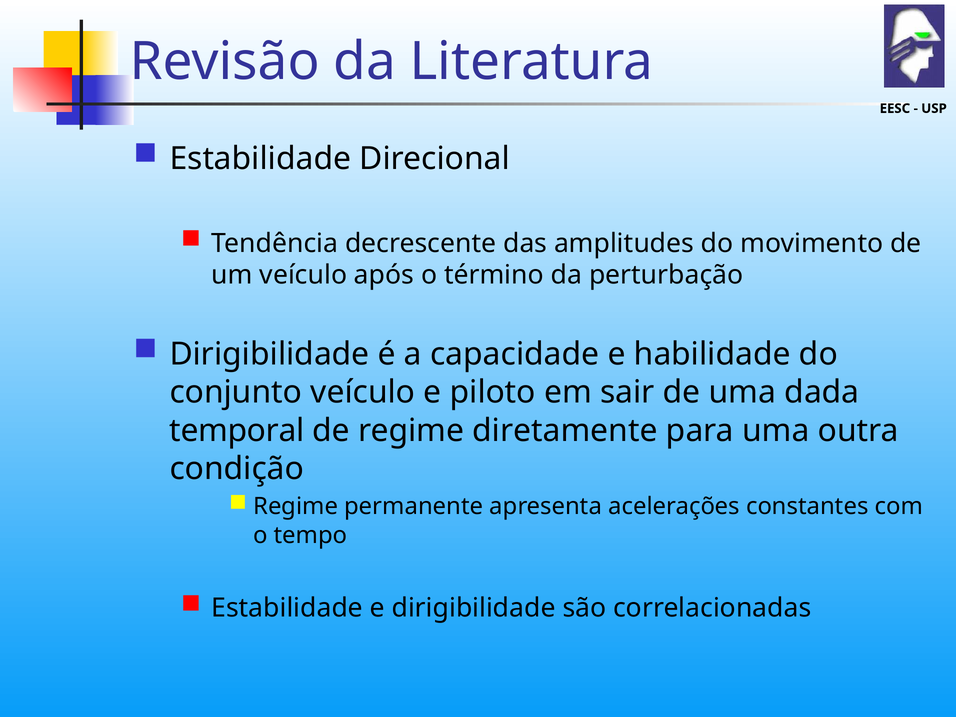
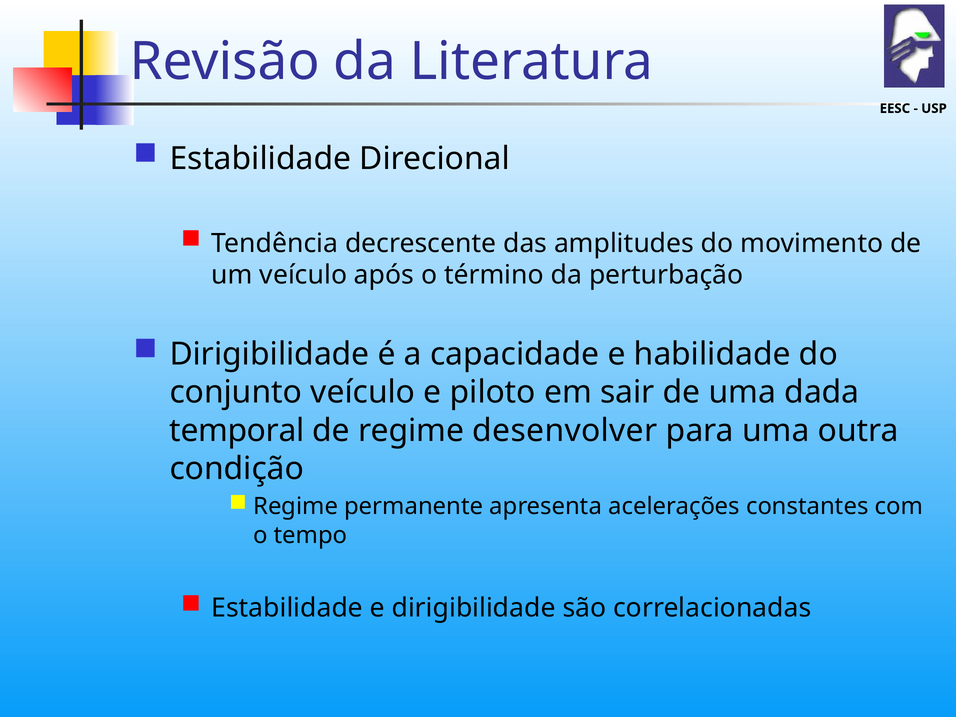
diretamente: diretamente -> desenvolver (565, 431)
